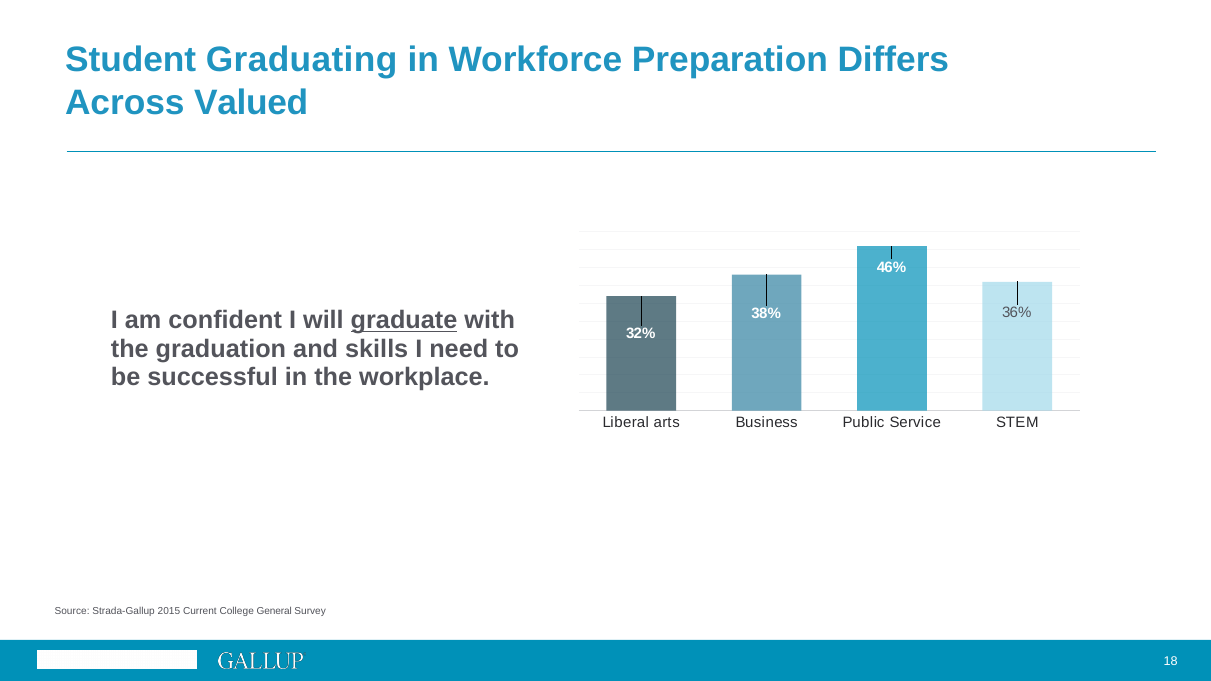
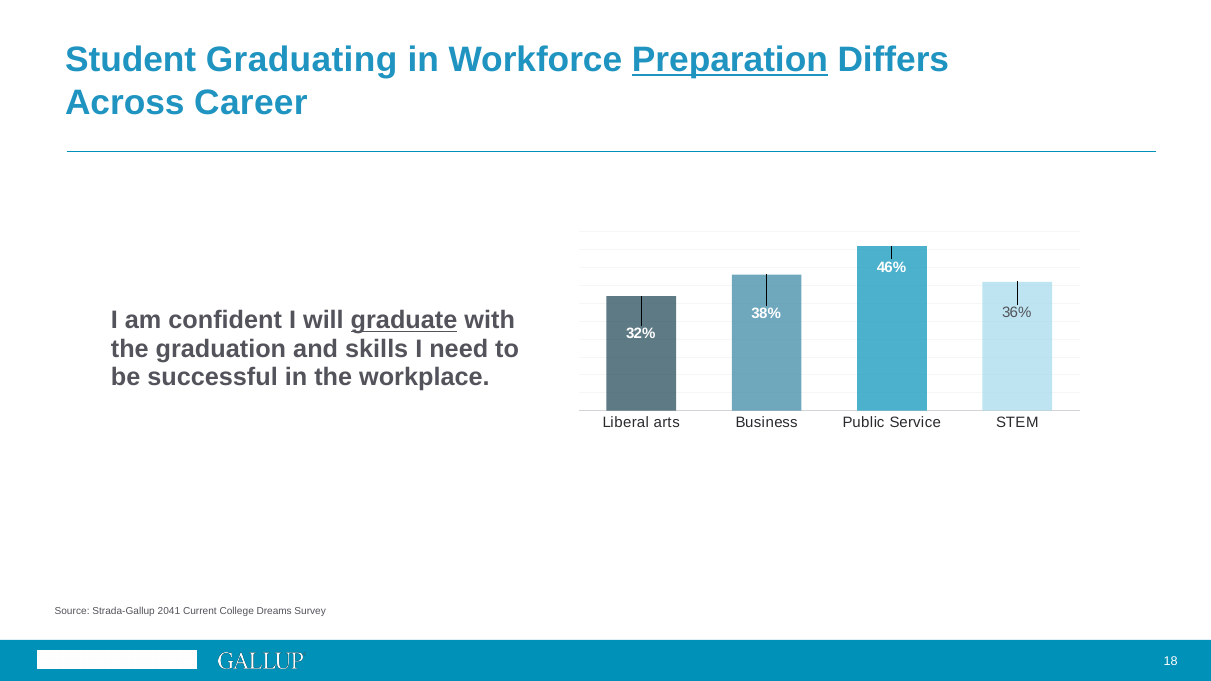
Preparation underline: none -> present (730, 60)
Valued: Valued -> Career (251, 102)
2015: 2015 -> 2041 (169, 612)
General: General -> Dreams (274, 612)
